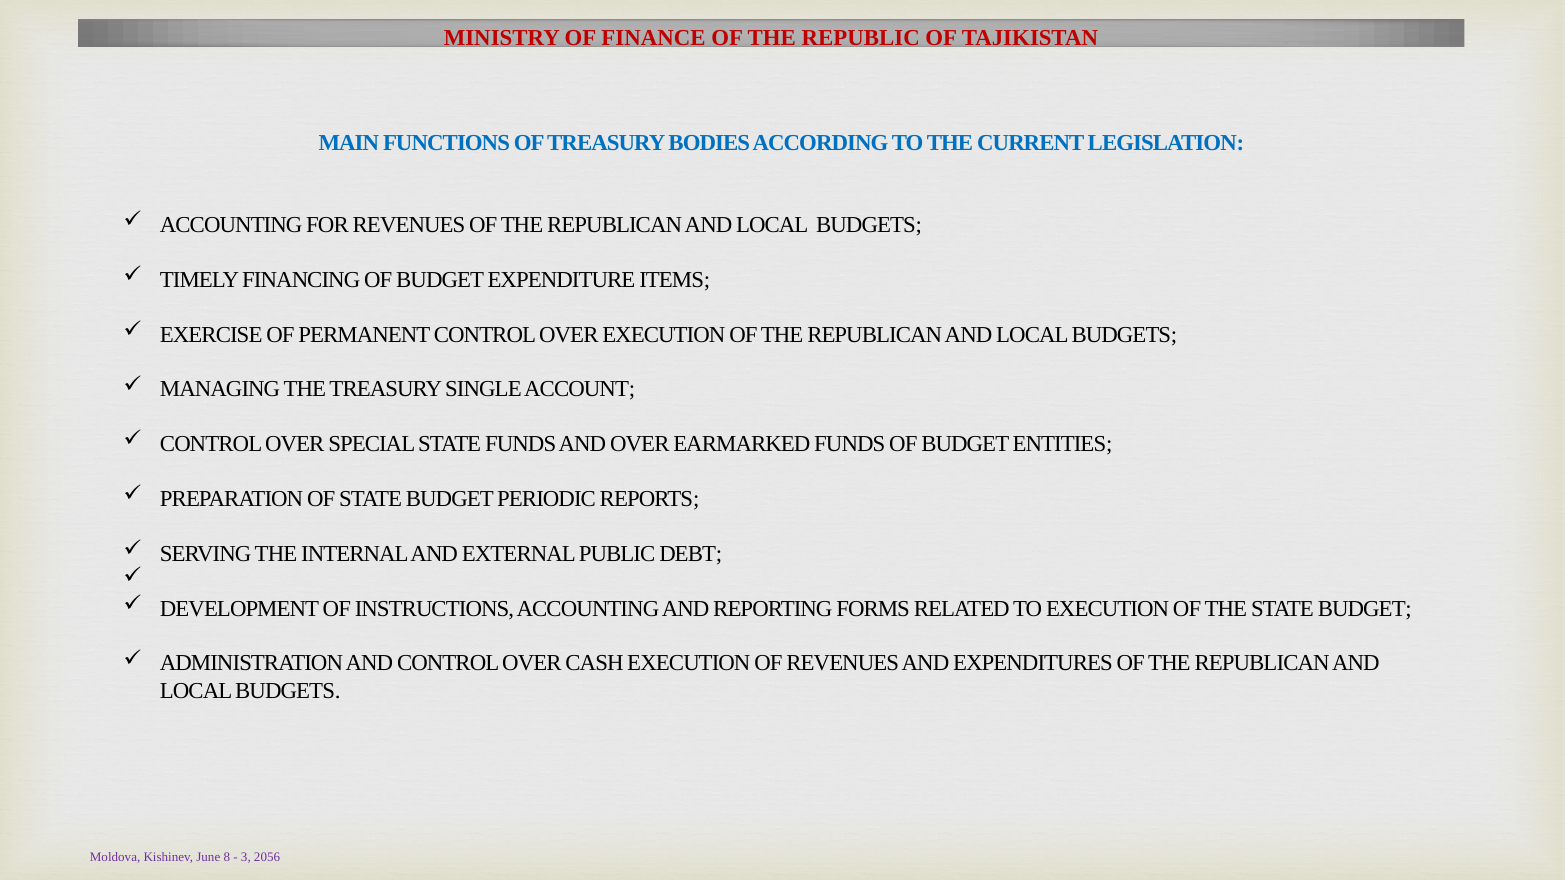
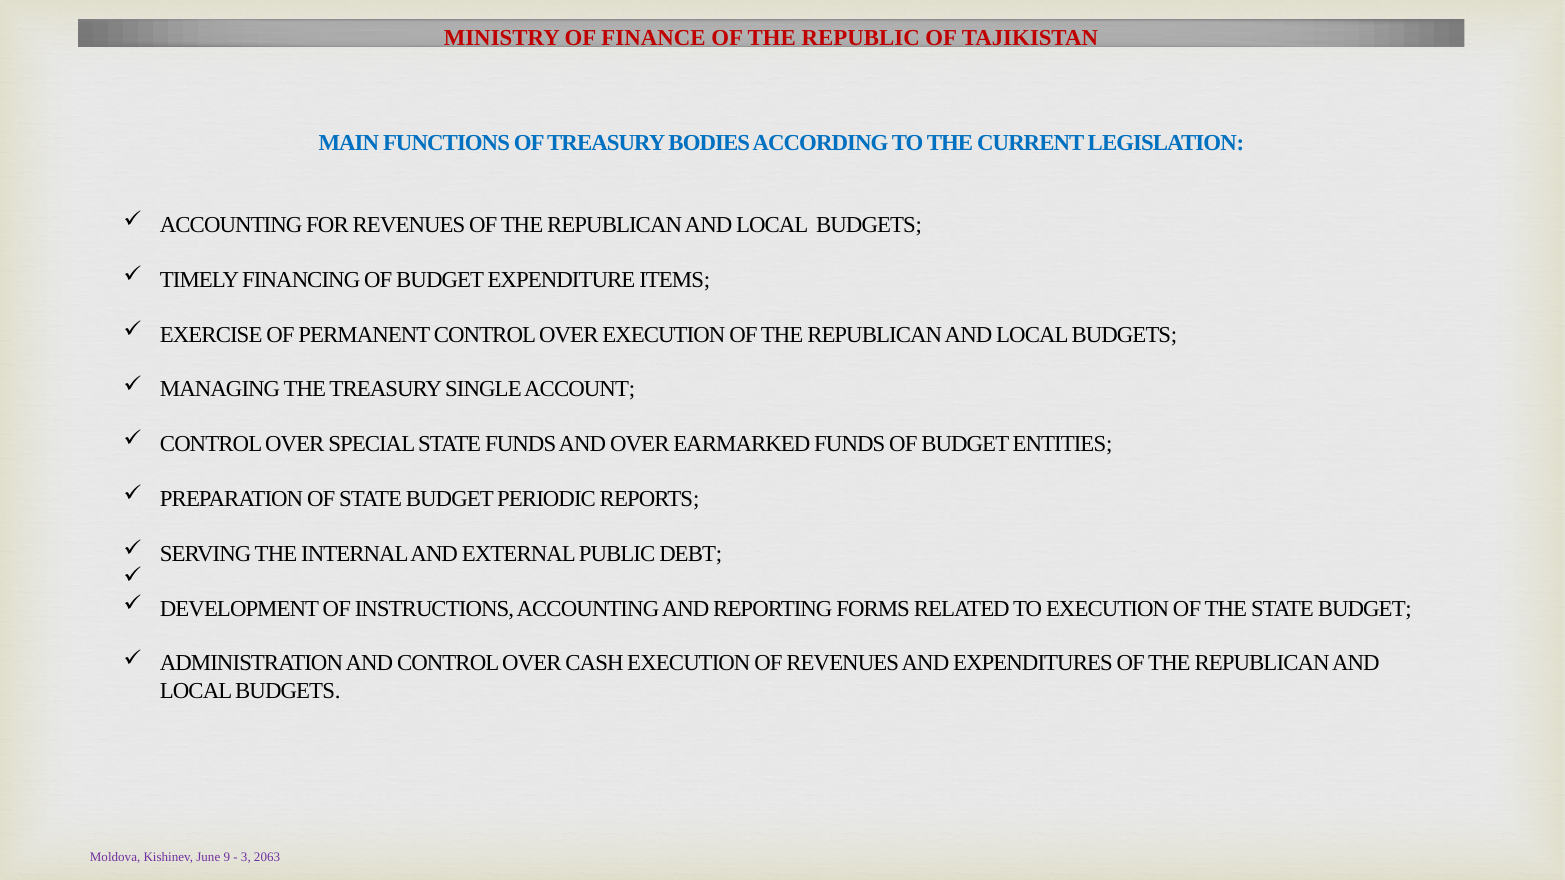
8: 8 -> 9 (227, 858)
2056: 2056 -> 2063 (267, 858)
